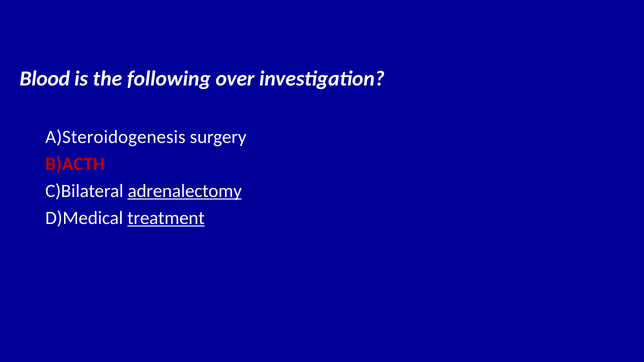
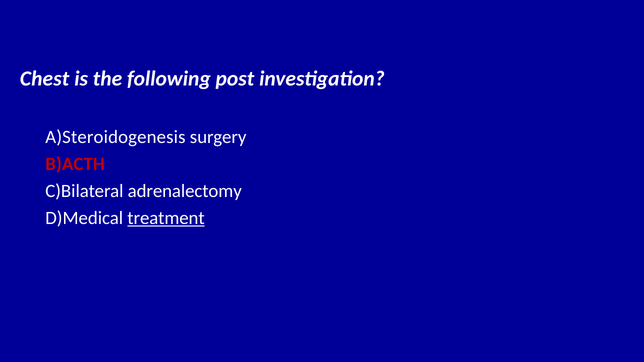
Blood: Blood -> Chest (45, 79)
over: over -> post (235, 79)
adrenalectomy underline: present -> none (185, 191)
